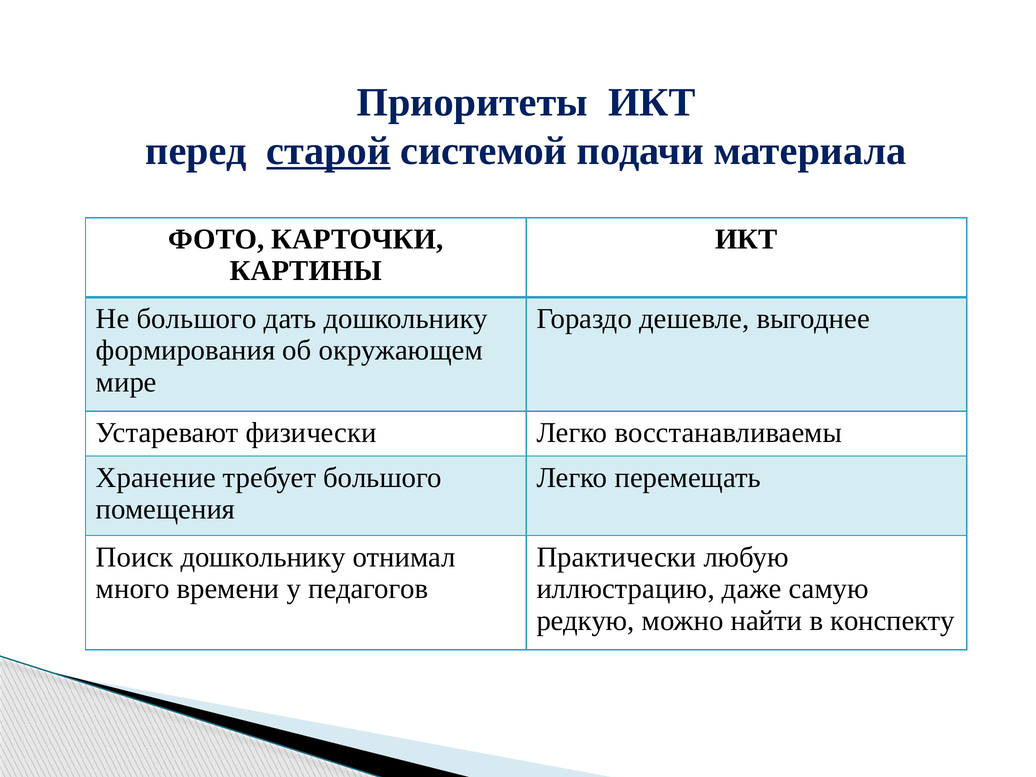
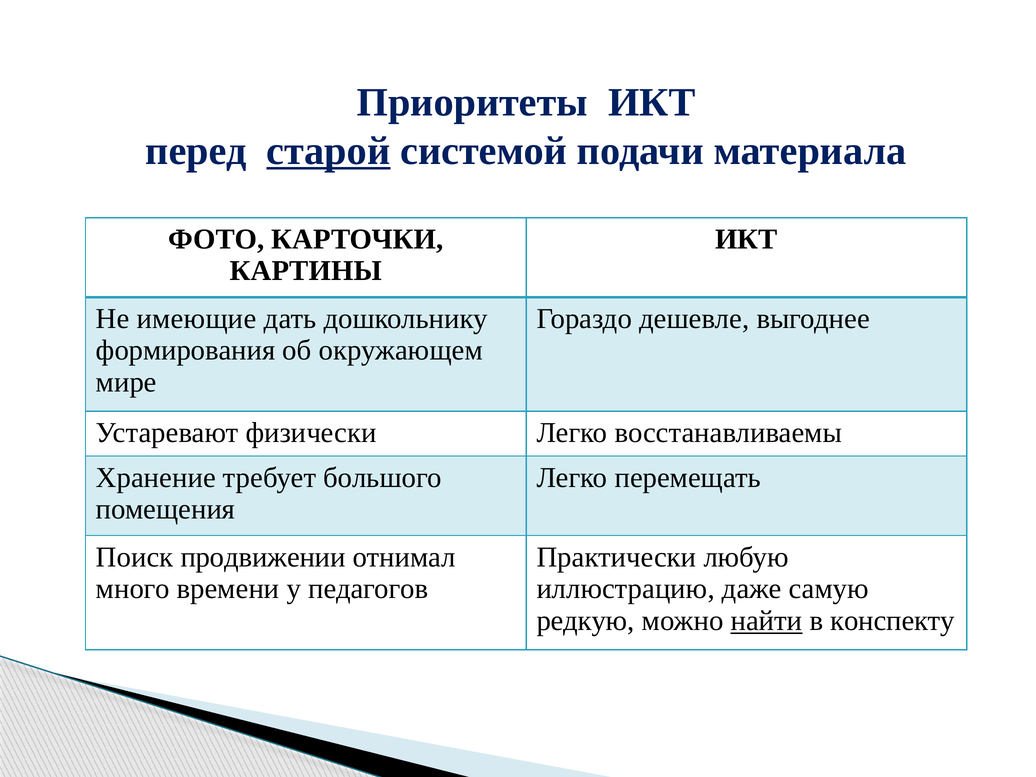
Не большого: большого -> имеющие (197, 319)
Поиск дошкольнику: дошкольнику -> продвижении (263, 557)
найти underline: none -> present (767, 621)
